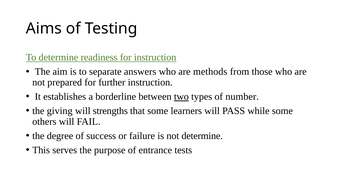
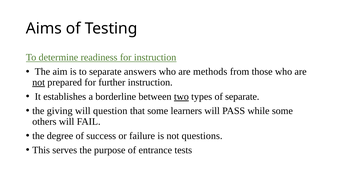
not underline: none -> present (39, 82)
of number: number -> separate (242, 97)
strengths: strengths -> question (110, 111)
not determine: determine -> questions (202, 136)
